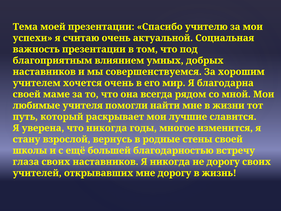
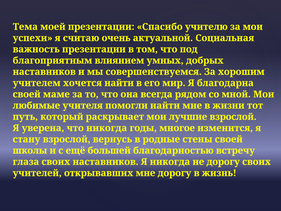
хочется очень: очень -> найти (119, 83)
лучшие славится: славится -> взрослой (233, 117)
